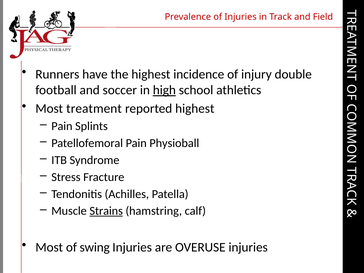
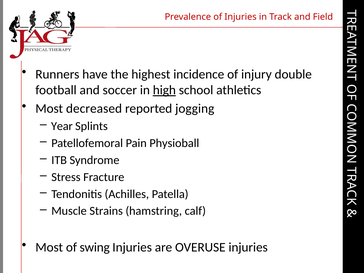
treatment: treatment -> decreased (94, 109)
reported highest: highest -> jogging (195, 109)
Pain: Pain -> Year (62, 126)
Strains underline: present -> none (106, 211)
